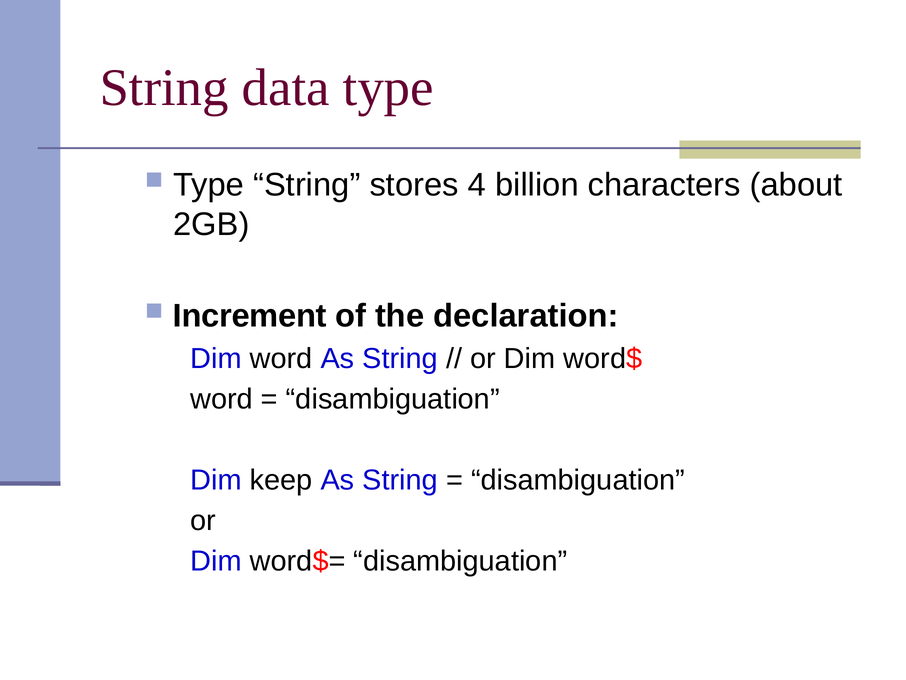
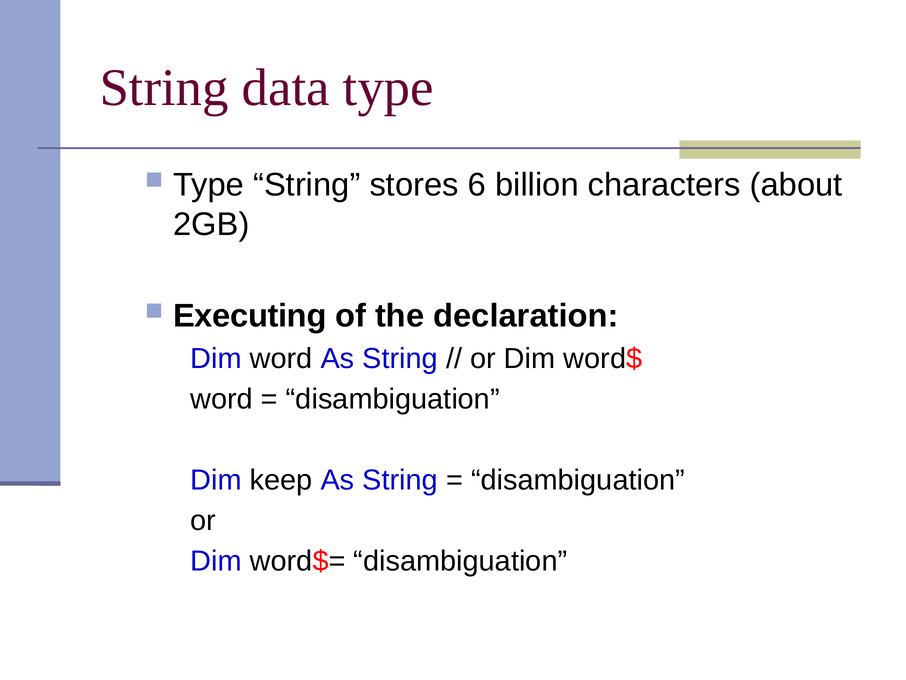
4: 4 -> 6 (477, 185)
Increment: Increment -> Executing (250, 316)
